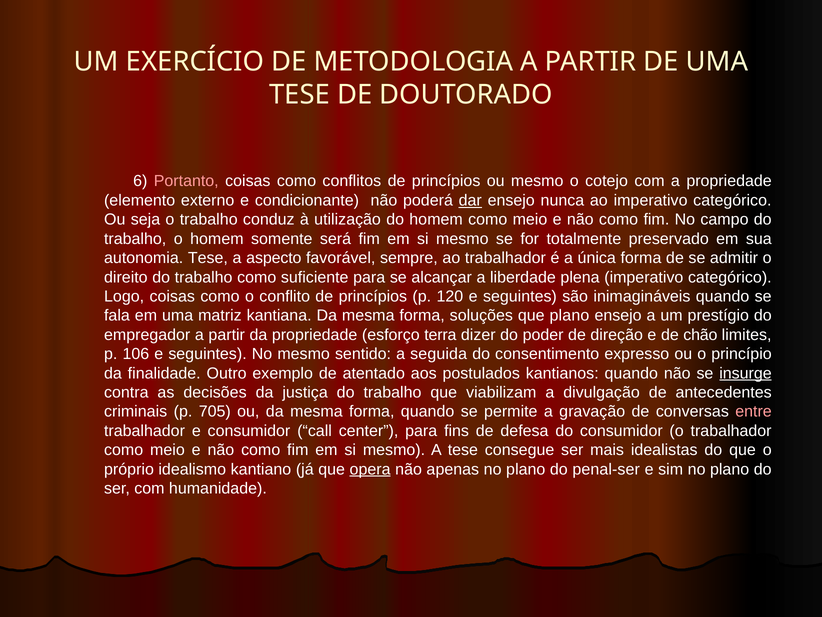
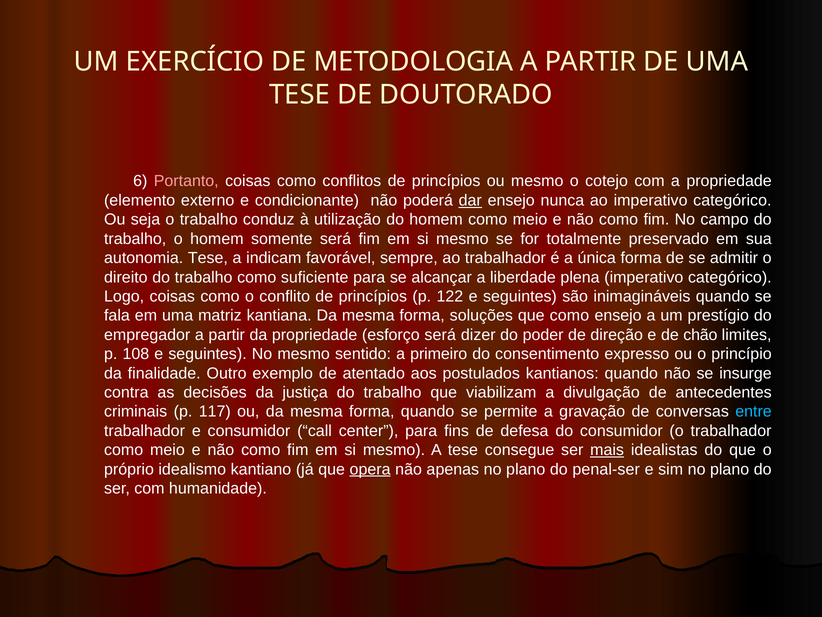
aspecto: aspecto -> indicam (274, 258)
120: 120 -> 122 (450, 296)
que plano: plano -> como (569, 315)
esforço terra: terra -> será (440, 335)
106: 106 -> 108 (136, 354)
seguida: seguida -> primeiro (439, 354)
insurge underline: present -> none (745, 373)
705: 705 -> 117 (215, 411)
entre colour: pink -> light blue (754, 411)
mais underline: none -> present (607, 450)
